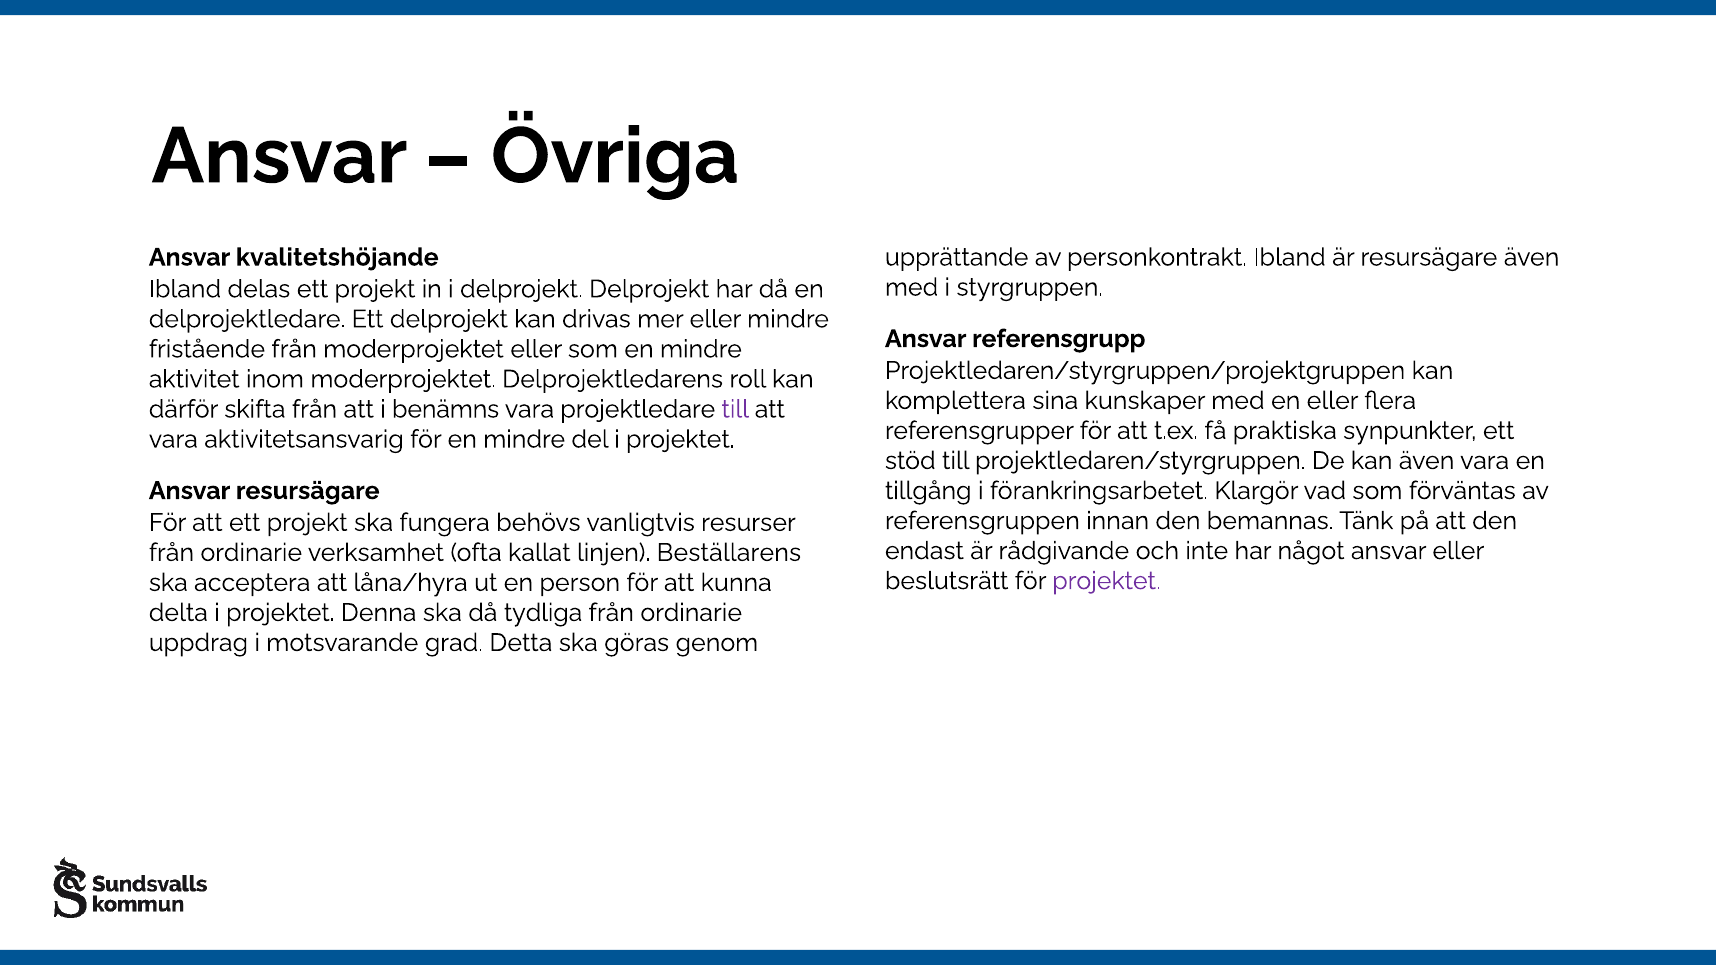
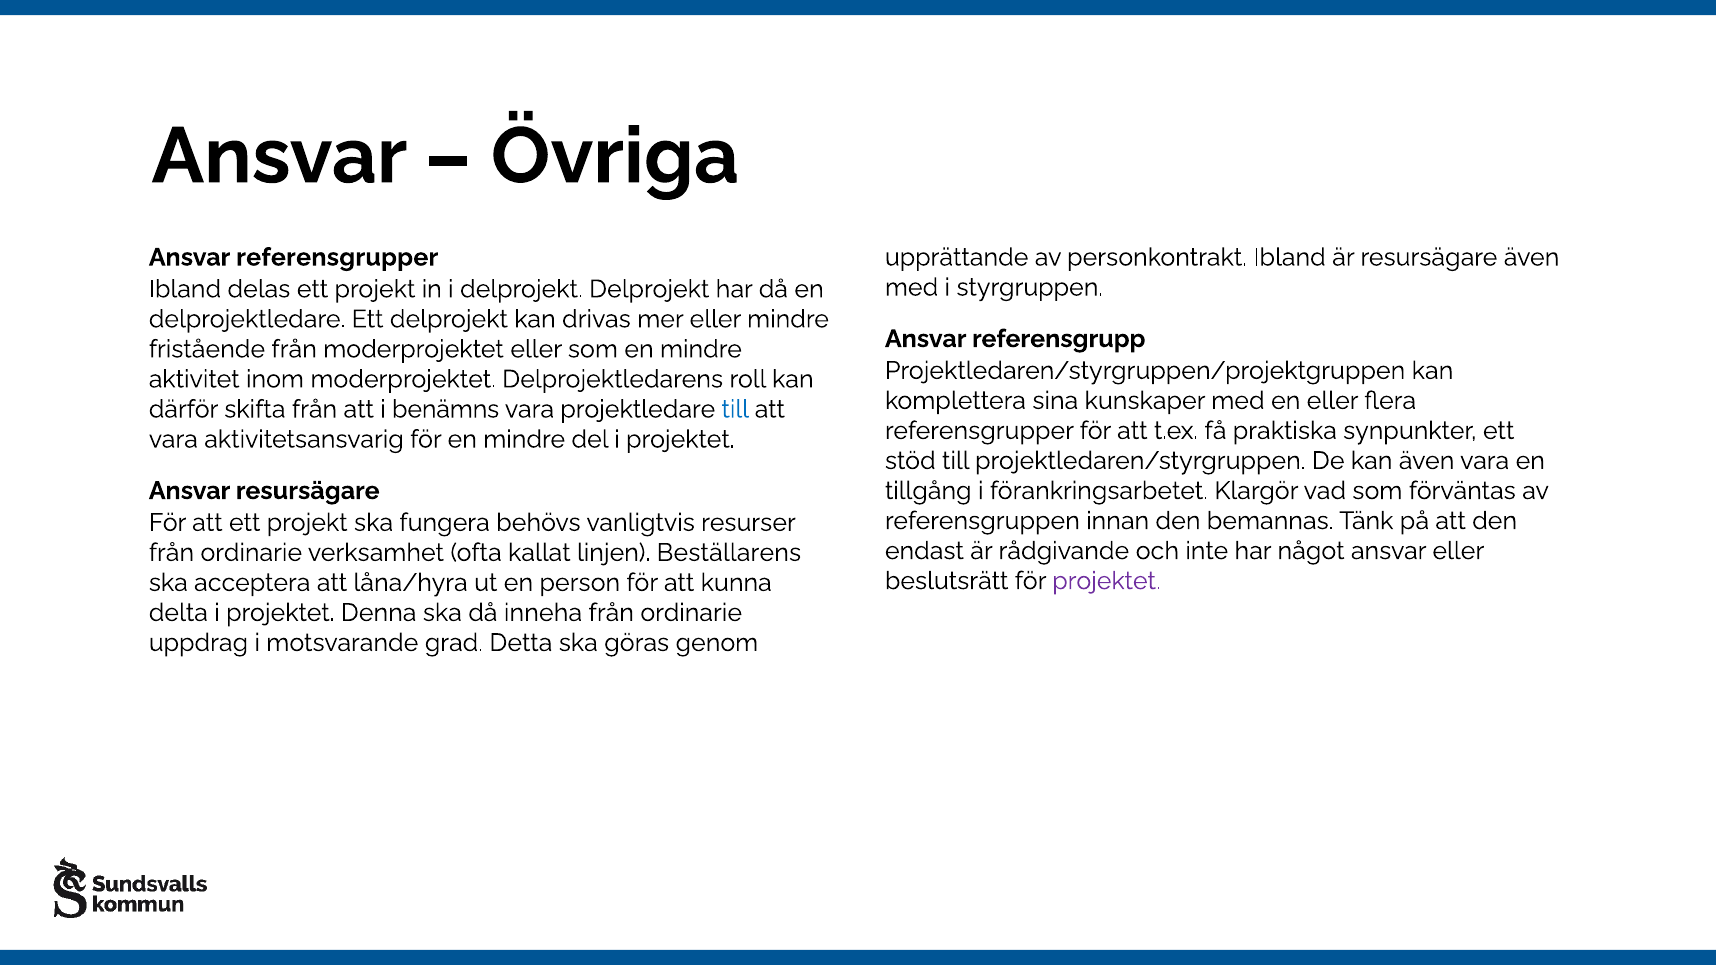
Ansvar kvalitetshöjande: kvalitetshöjande -> referensgrupper (337, 257)
till colour: purple -> blue (735, 409)
tydliga: tydliga -> inneha (543, 613)
